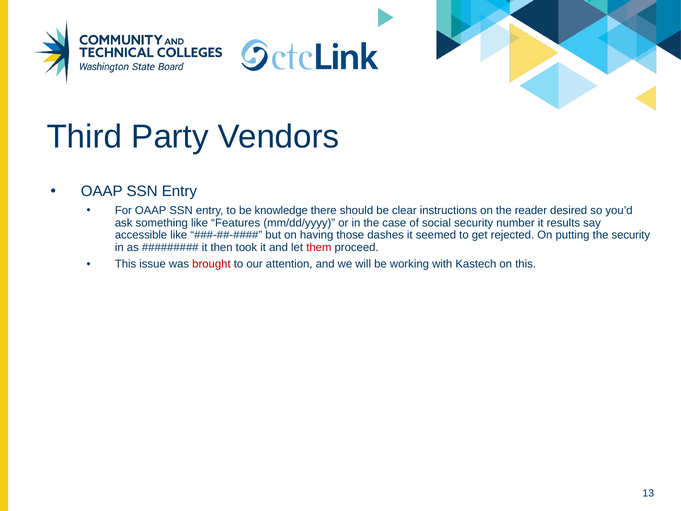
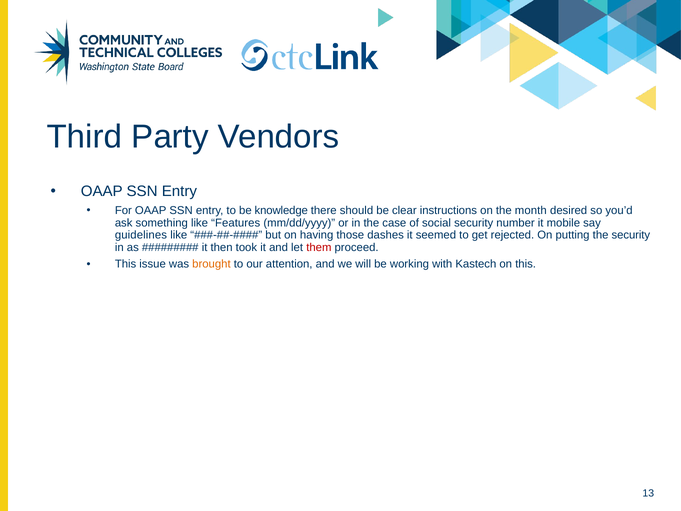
reader: reader -> month (531, 210)
results: results -> mobile (563, 223)
accessible: accessible -> guidelines (141, 235)
brought colour: red -> orange (211, 264)
